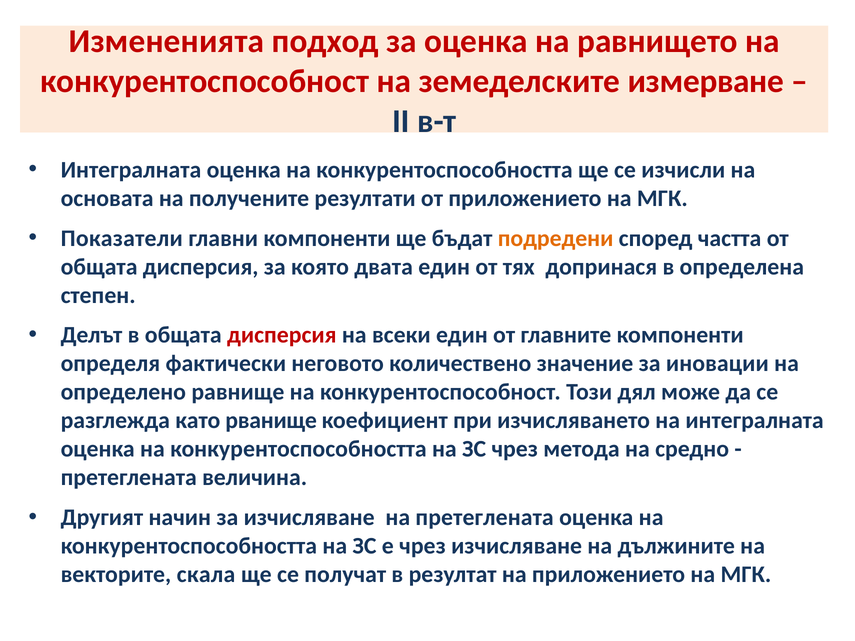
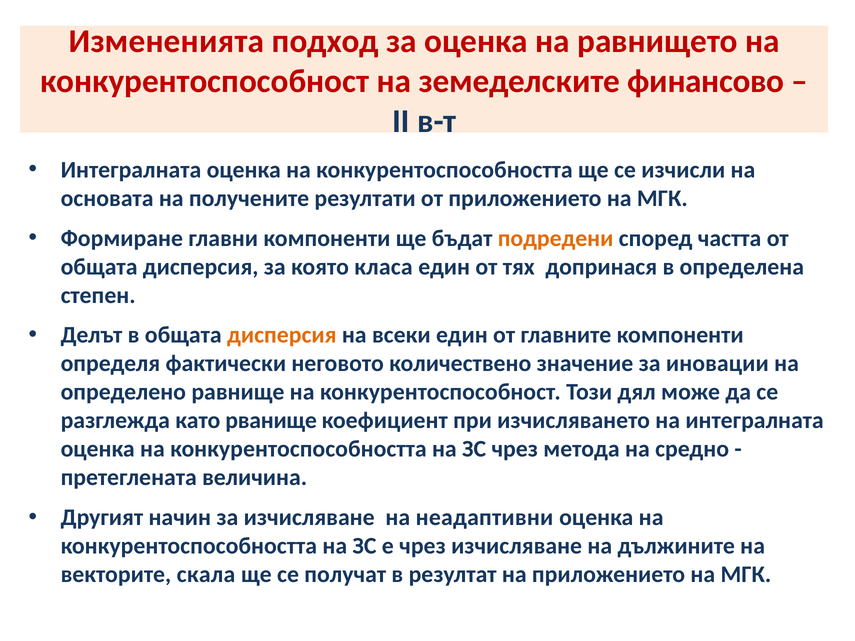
измерване: измерване -> финансово (706, 81)
Показатели: Показатели -> Формиране (122, 238)
двата: двата -> класа (383, 267)
дисперсия colour: red -> orange (282, 335)
на претеглената: претеглената -> неадаптивни (485, 518)
